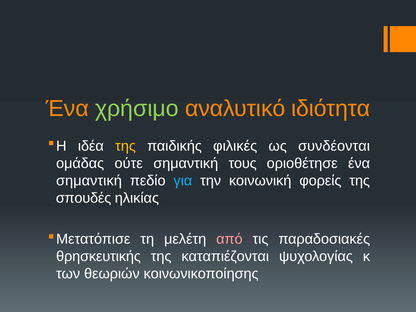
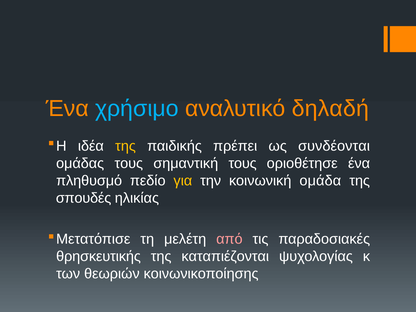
χρήσιμο colour: light green -> light blue (137, 108)
ιδιότητα: ιδιότητα -> δηλαδή (330, 108)
φιλικές: φιλικές -> πρέπει (235, 146)
ομάδας ούτε: ούτε -> τους (129, 163)
σημαντική: σημαντική -> πληθυσμό (89, 181)
για colour: light blue -> yellow (183, 181)
φορείς: φορείς -> ομάδα (320, 181)
